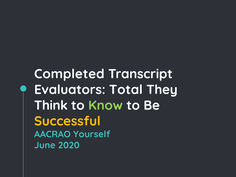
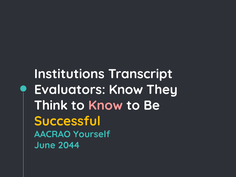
Completed: Completed -> Institutions (69, 74)
Evaluators Total: Total -> Know (126, 90)
Know colour: light green -> pink (105, 105)
2020: 2020 -> 2044 (69, 145)
